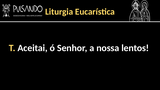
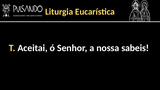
lentos: lentos -> sabeis (135, 48)
